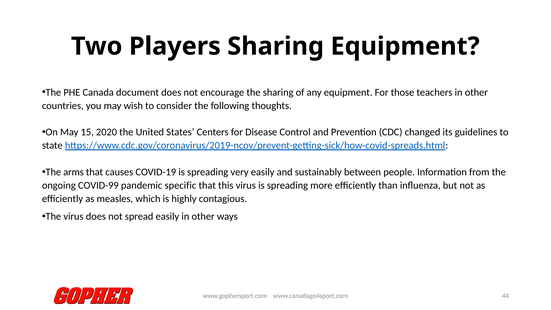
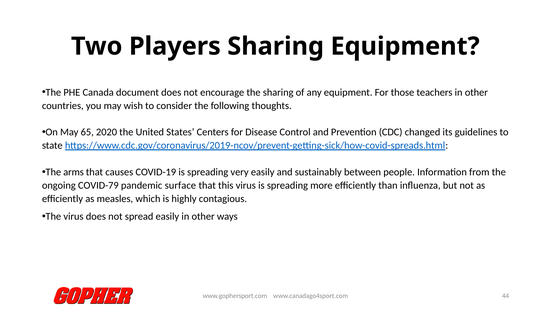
15: 15 -> 65 (87, 132)
COVID-99: COVID-99 -> COVID-79 (98, 185)
specific: specific -> surface (180, 185)
